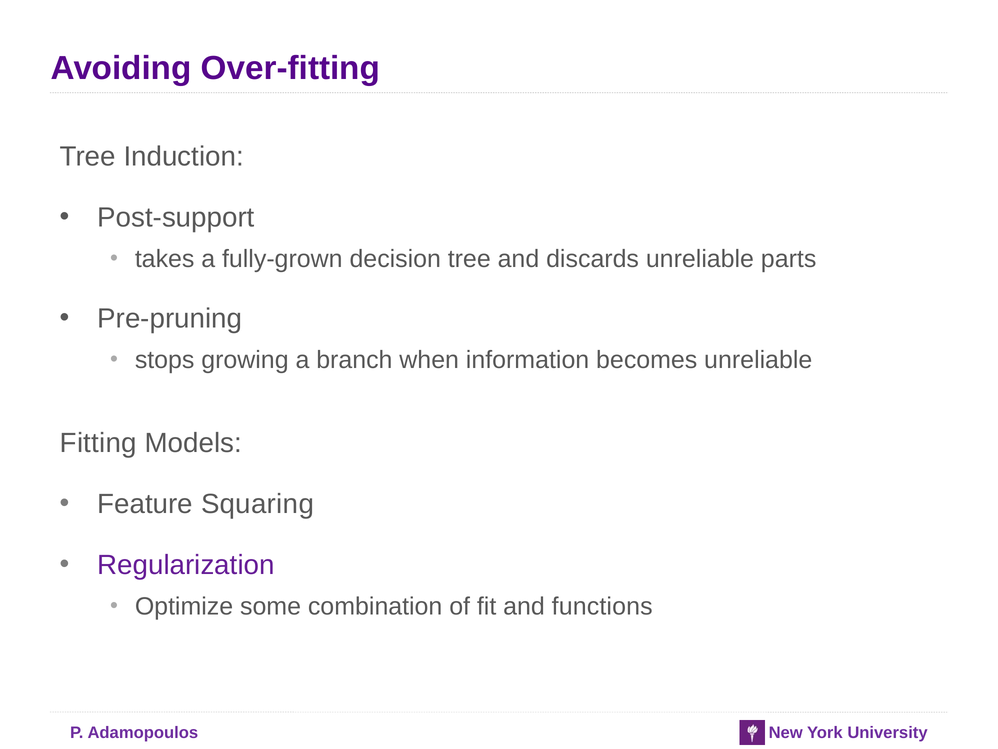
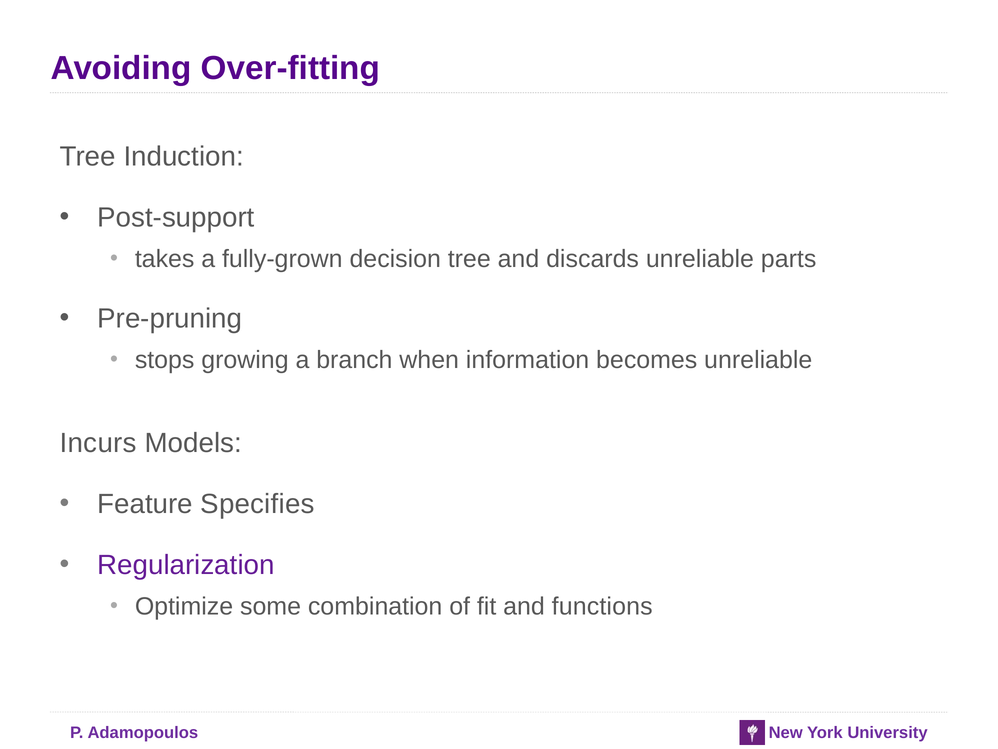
Fitting: Fitting -> Incurs (98, 443)
Squaring: Squaring -> Specifies (258, 504)
